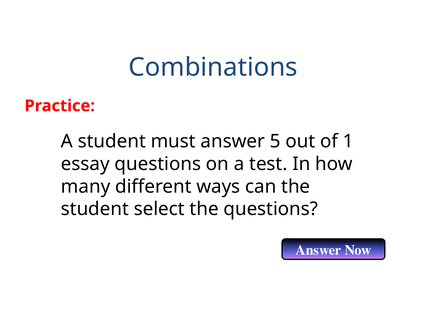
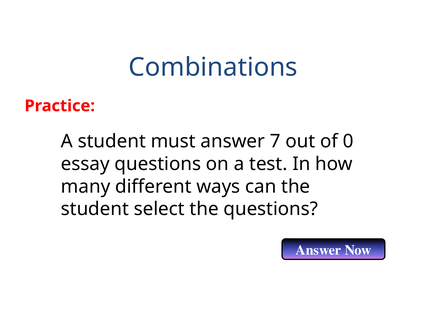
5: 5 -> 7 (275, 142)
1: 1 -> 0 (348, 142)
